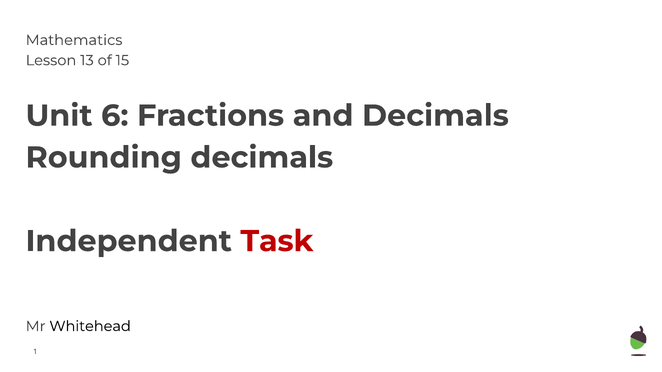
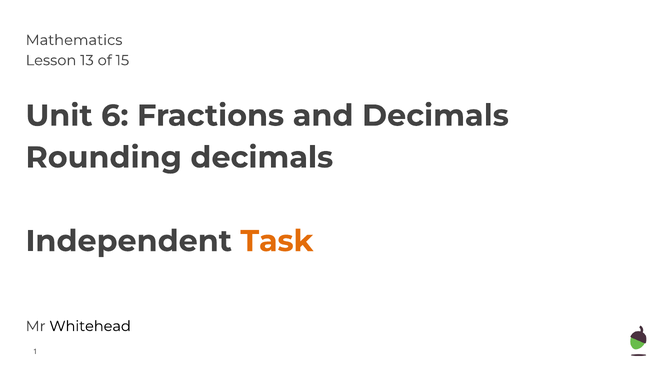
Task colour: red -> orange (277, 241)
